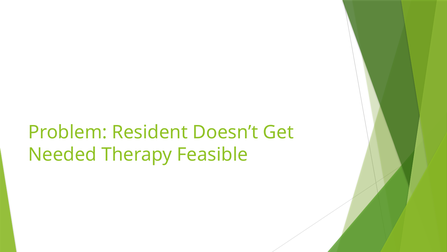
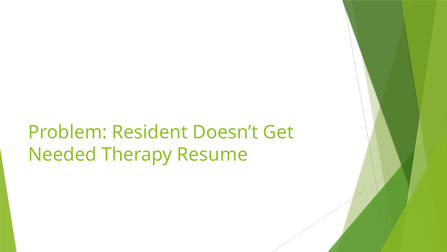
Feasible: Feasible -> Resume (212, 154)
